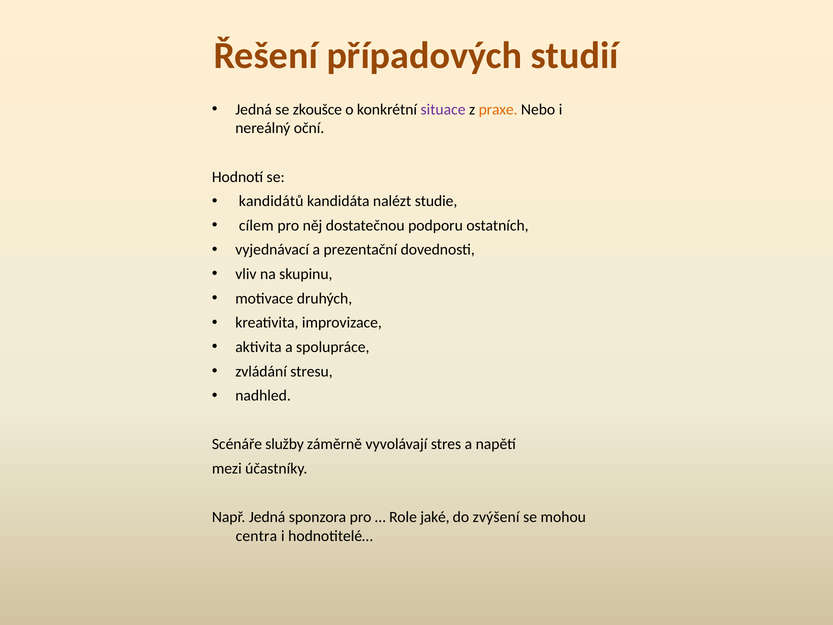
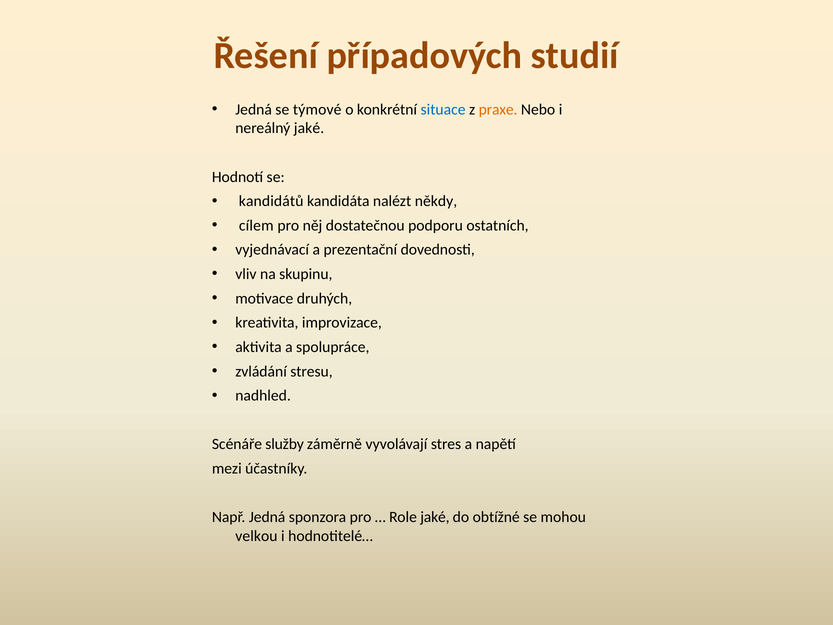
zkoušce: zkoušce -> týmové (317, 109)
situace colour: purple -> blue (443, 109)
nereálný oční: oční -> jaké (309, 128)
studie: studie -> někdy (436, 201)
zvýšení: zvýšení -> obtížné (496, 517)
centra: centra -> velkou (256, 536)
